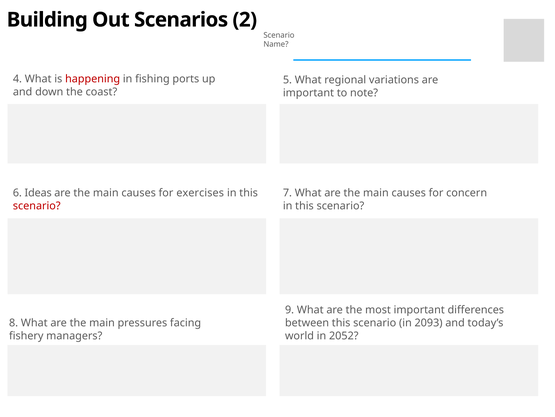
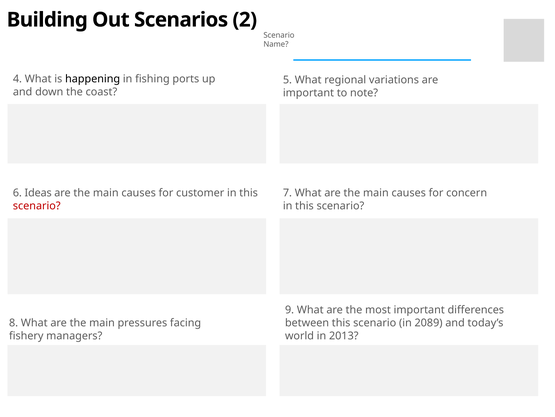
happening colour: red -> black (93, 79)
exercises: exercises -> customer (200, 193)
2093: 2093 -> 2089 (429, 322)
2052: 2052 -> 2013 (344, 335)
